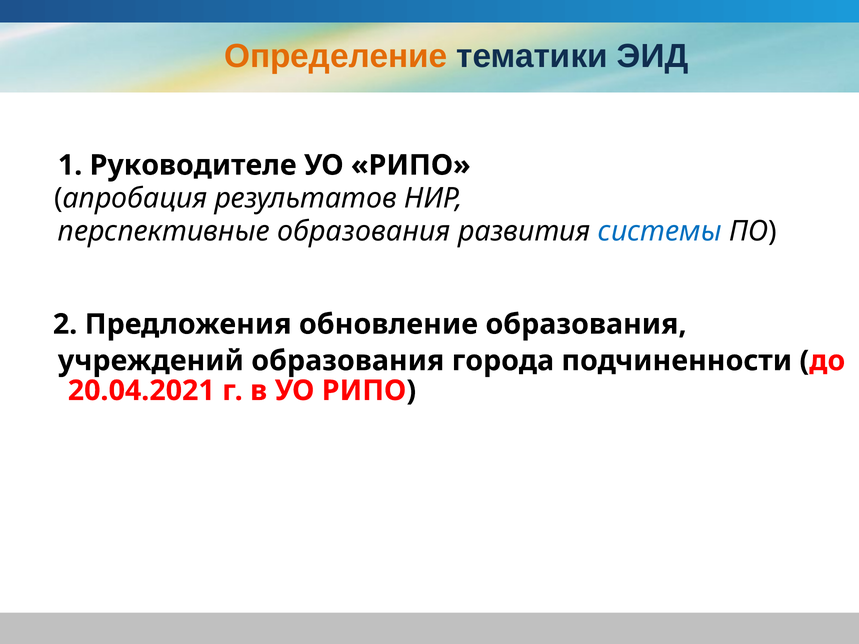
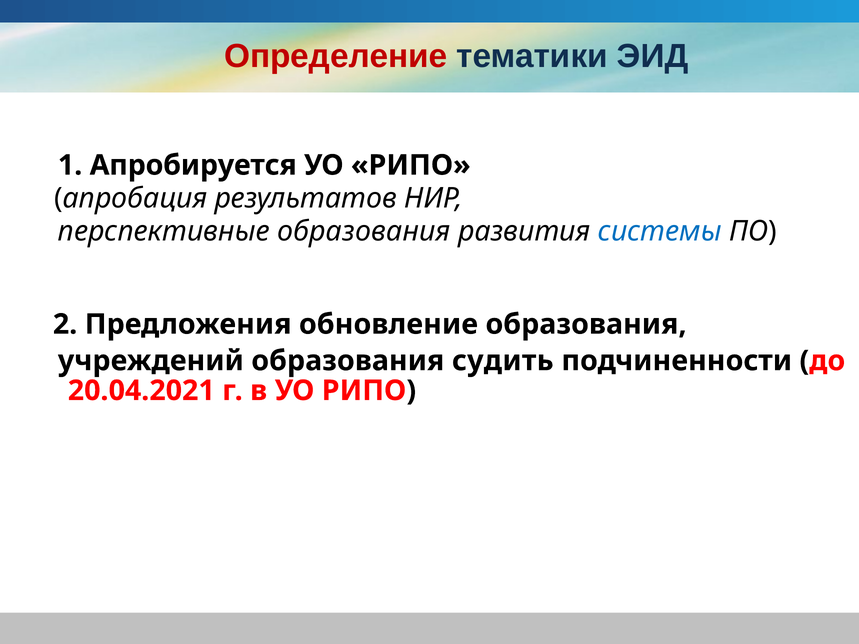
Определение colour: orange -> red (336, 56)
Руководителе: Руководителе -> Апробируется (193, 165)
города: города -> судить (503, 361)
